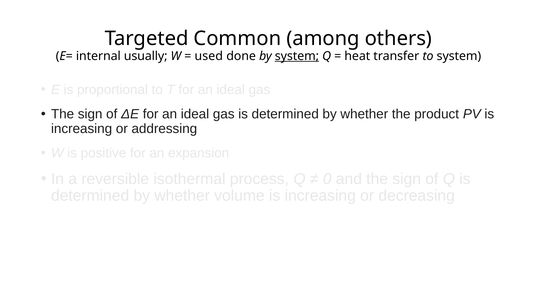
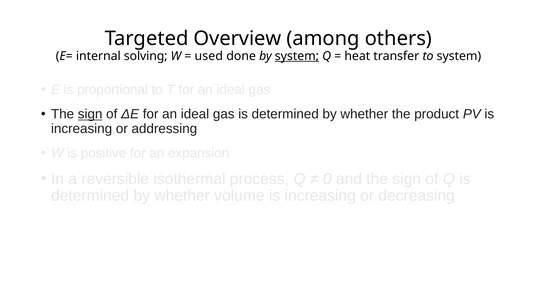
Common: Common -> Overview (237, 38)
usually: usually -> solving (146, 56)
sign underline: none -> present (90, 114)
